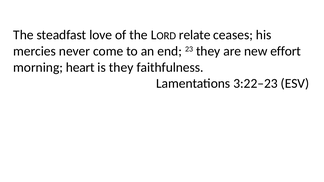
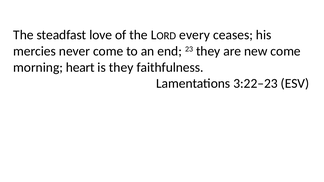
relate: relate -> every (195, 35)
new effort: effort -> come (286, 51)
